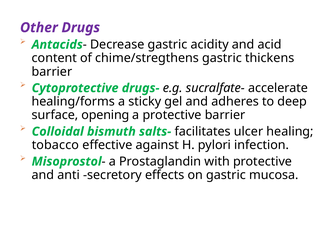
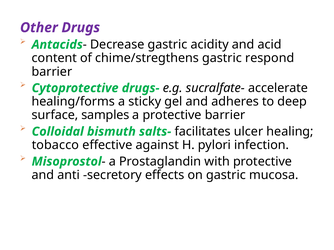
thickens: thickens -> respond (270, 58)
opening: opening -> samples (105, 115)
